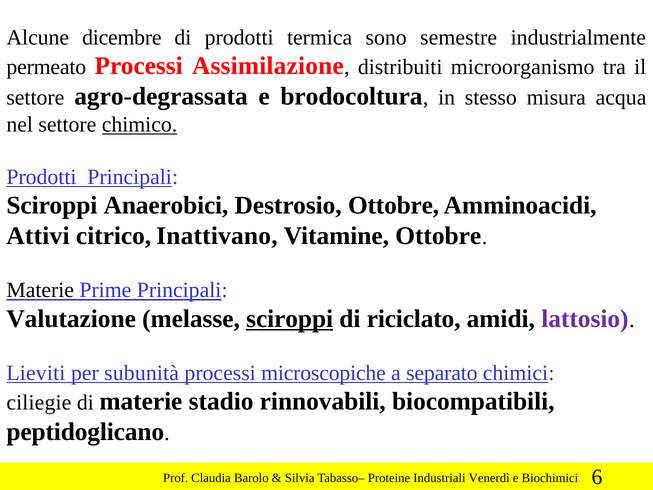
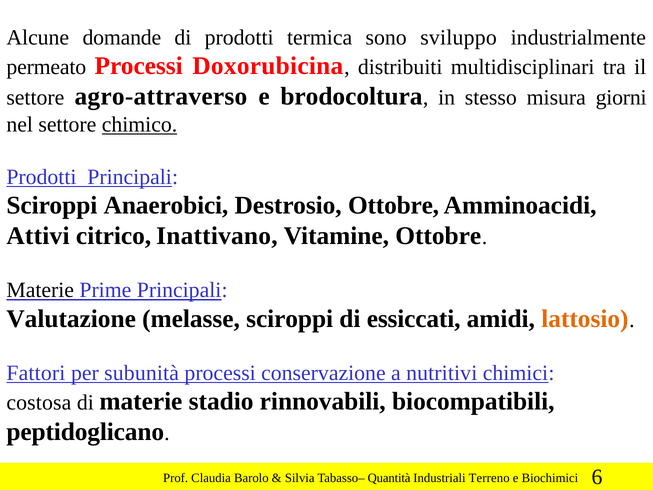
dicembre: dicembre -> domande (122, 37)
semestre: semestre -> sviluppo (459, 37)
Assimilazione: Assimilazione -> Doxorubicina (268, 66)
microorganismo: microorganismo -> multidisciplinari (523, 67)
agro-degrassata: agro-degrassata -> agro-attraverso (161, 96)
acqua: acqua -> giorni (621, 98)
sciroppi underline: present -> none (290, 319)
riciclato: riciclato -> essiccati (414, 319)
lattosio colour: purple -> orange (585, 319)
Lieviti: Lieviti -> Fattori (36, 373)
microscopiche: microscopiche -> conservazione (323, 373)
separato: separato -> nutritivi (442, 373)
ciliegie: ciliegie -> costosa (39, 402)
Proteine: Proteine -> Quantità (389, 478)
Venerdì: Venerdì -> Terreno (489, 478)
